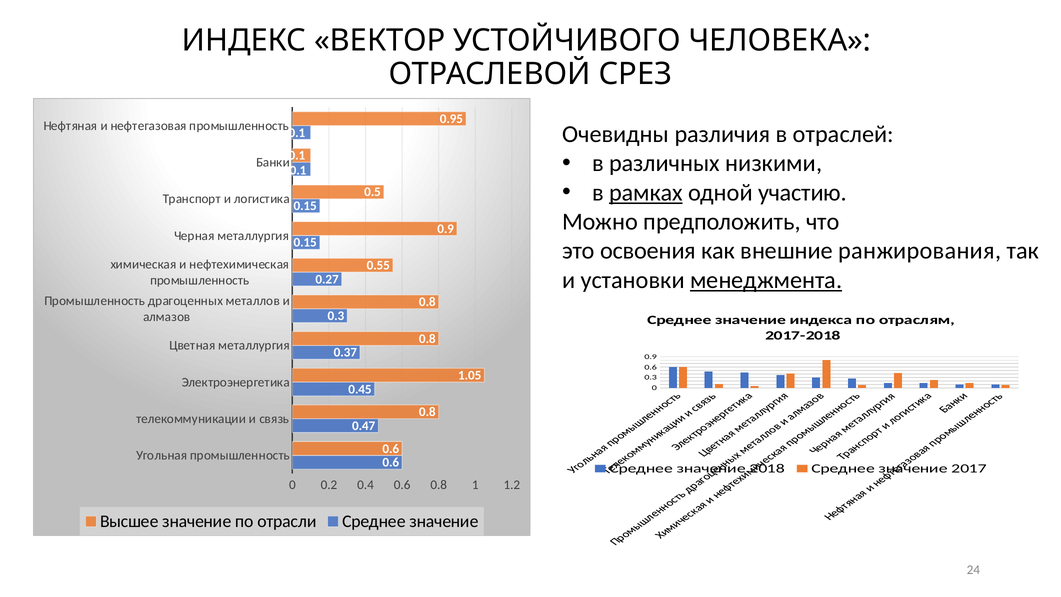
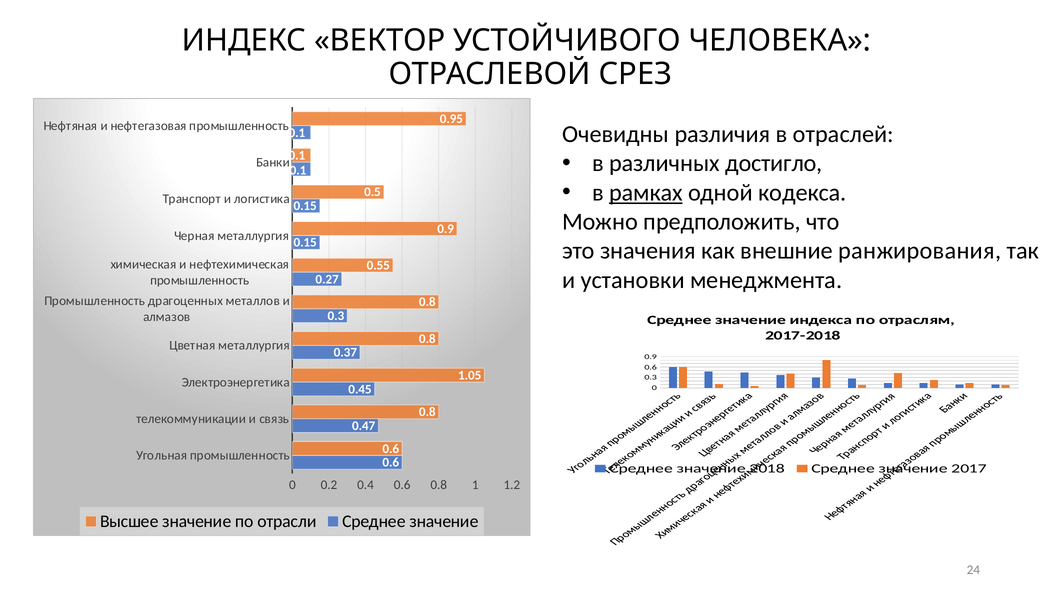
низкими: низкими -> достигло (774, 163)
участию: участию -> кодекса (802, 193)
освоения: освоения -> значения (648, 251)
менеджмента underline: present -> none (766, 280)
